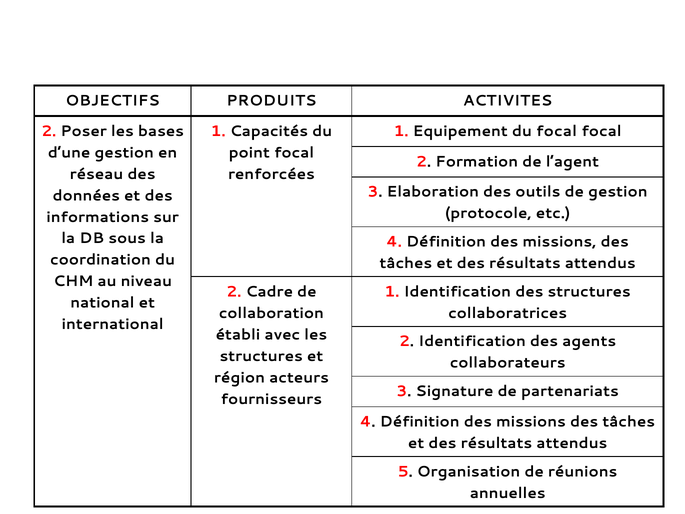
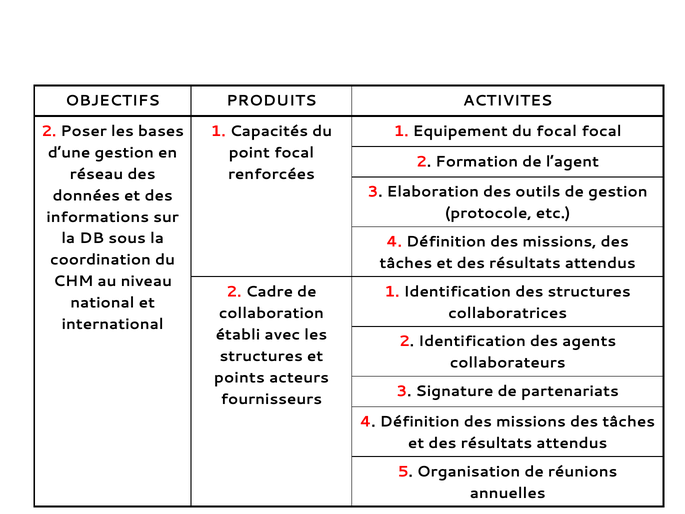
région: région -> points (239, 377)
